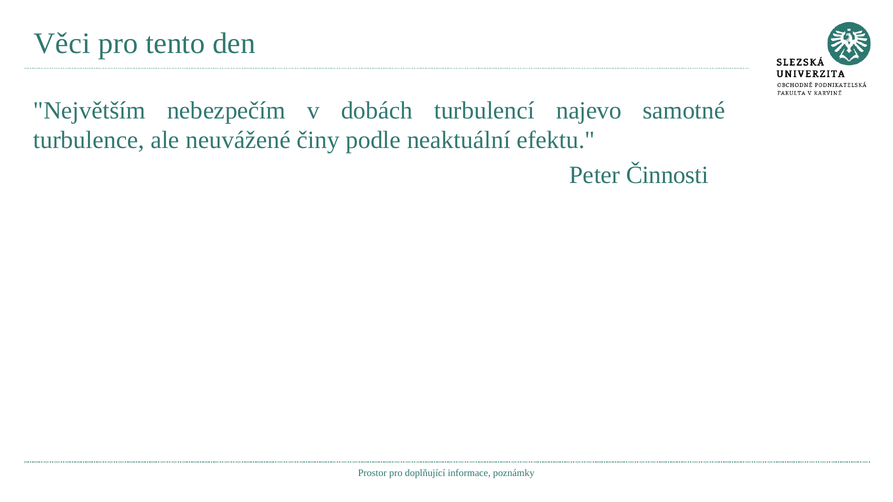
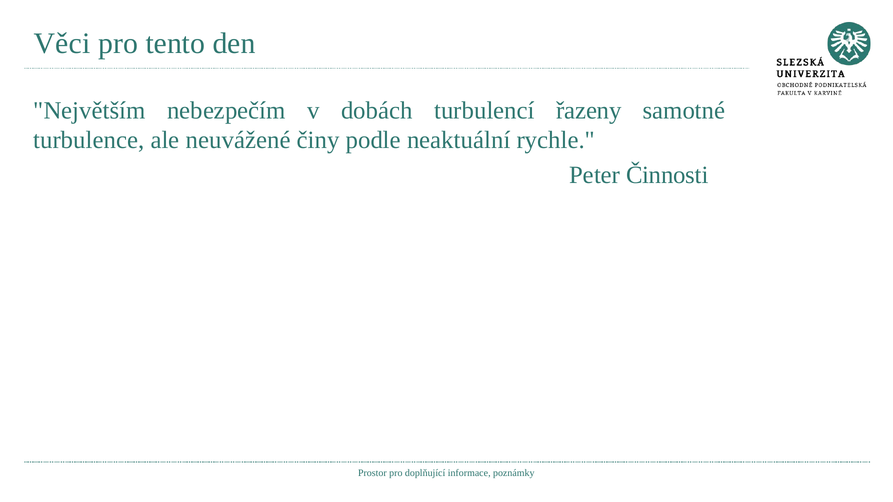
najevo: najevo -> řazeny (589, 111)
efektu: efektu -> rychle (556, 140)
